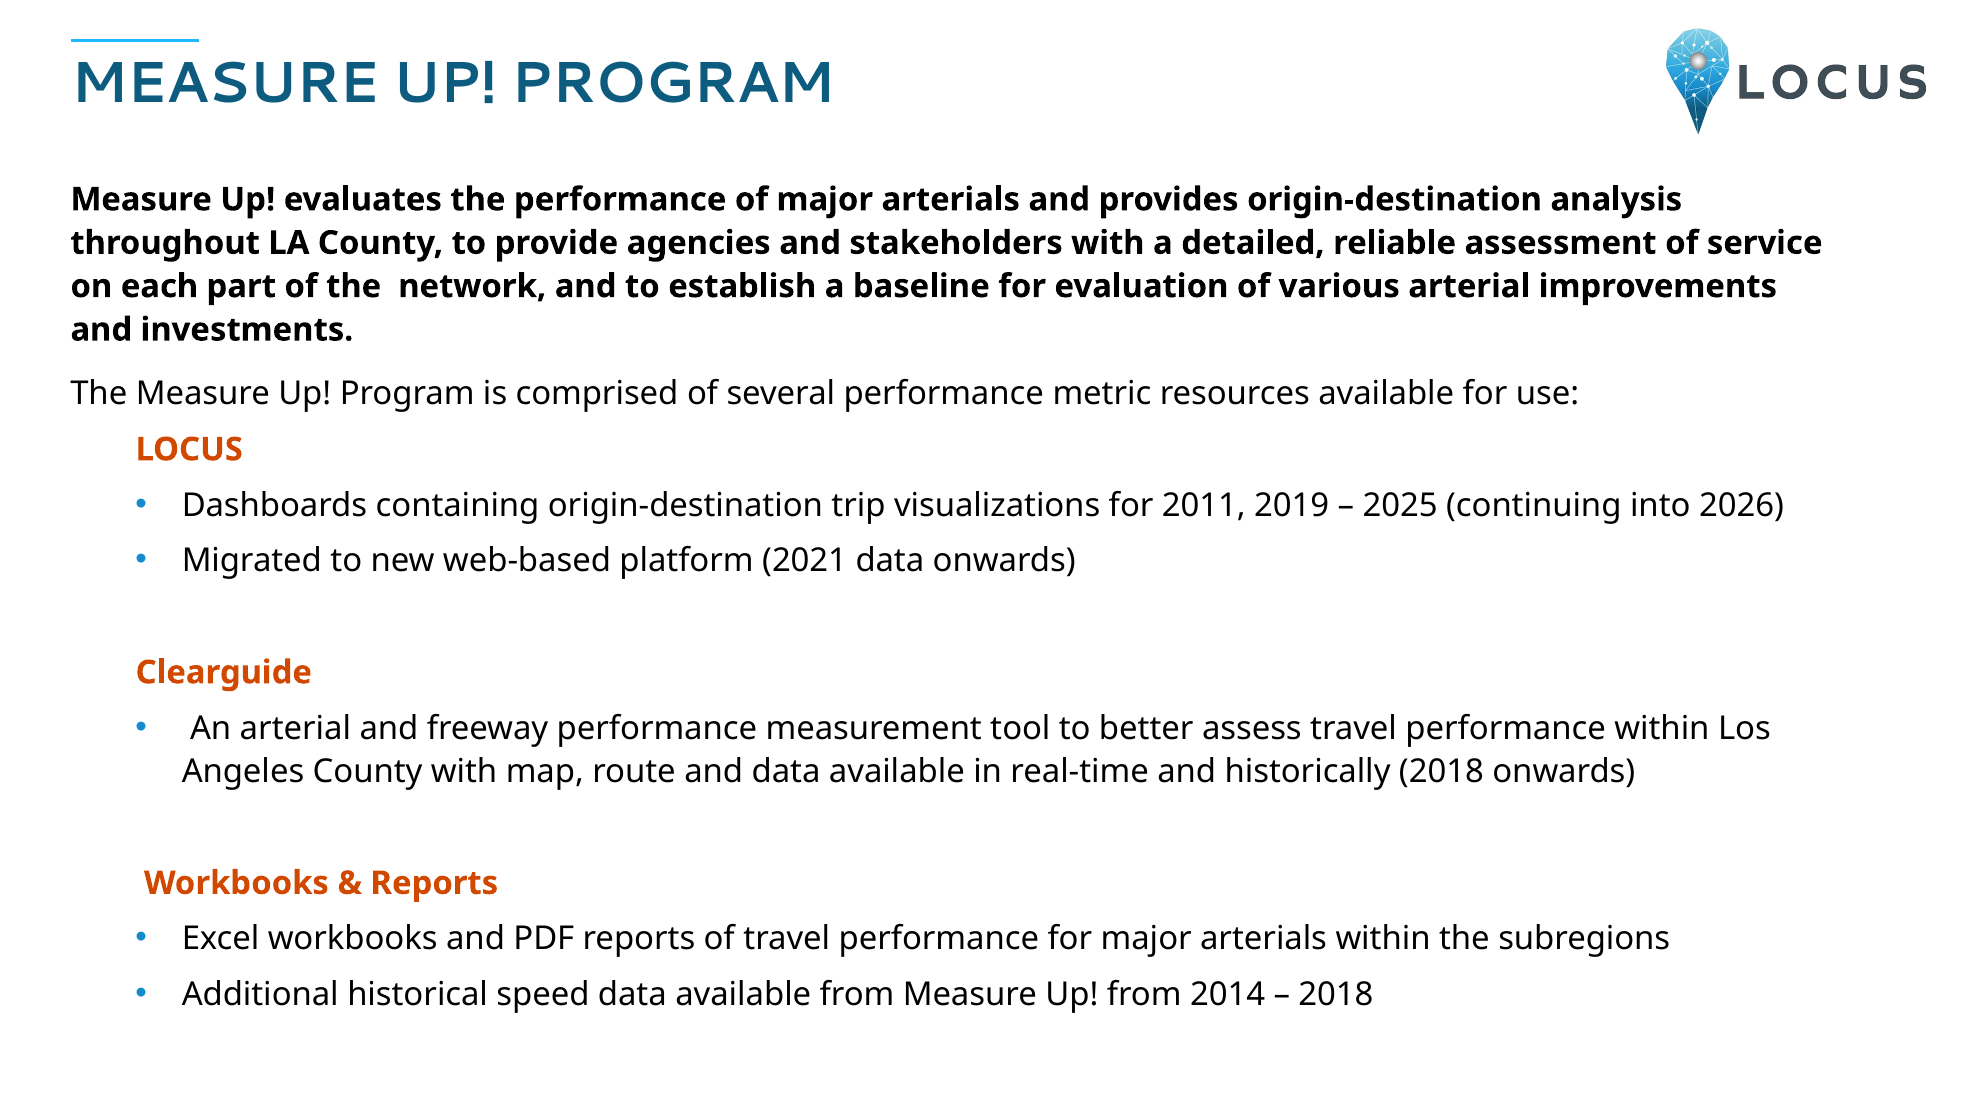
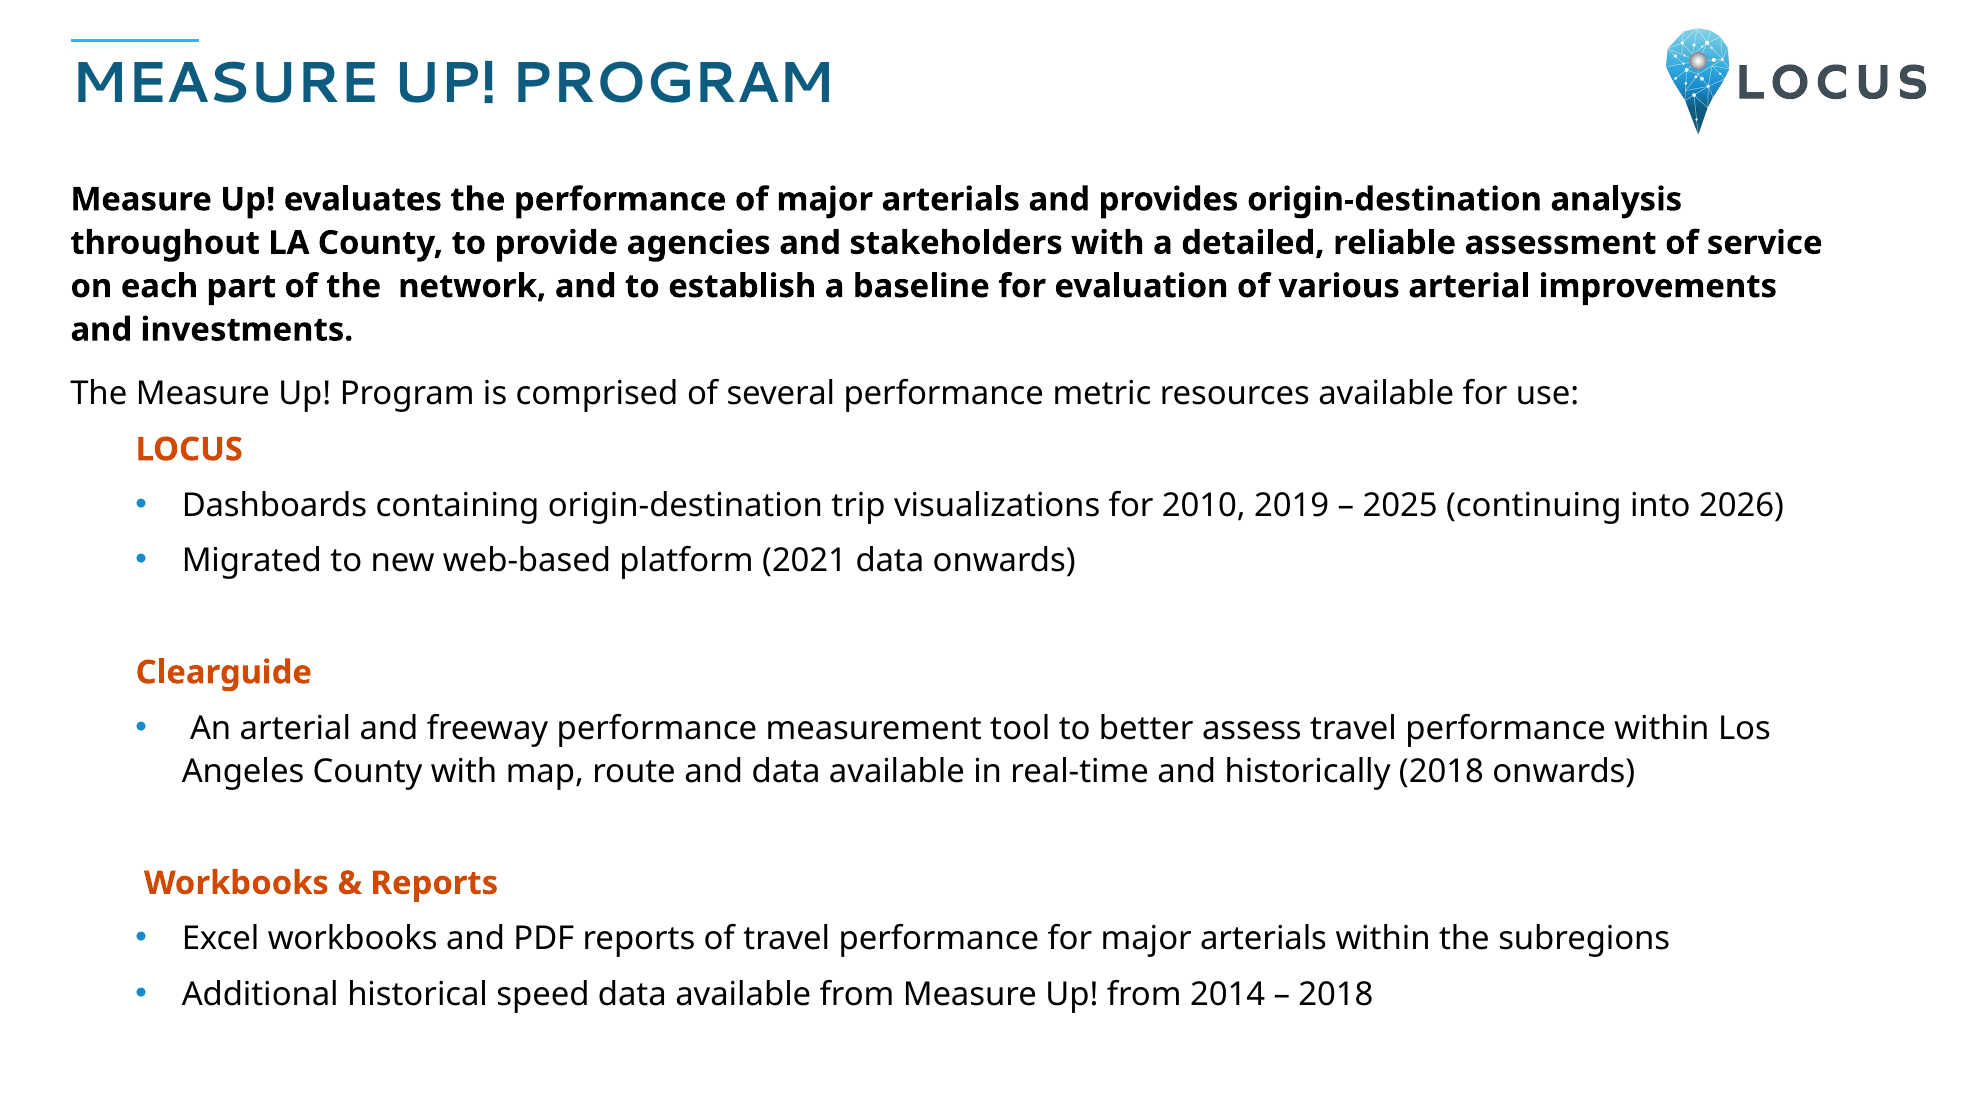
2011: 2011 -> 2010 (1204, 505)
